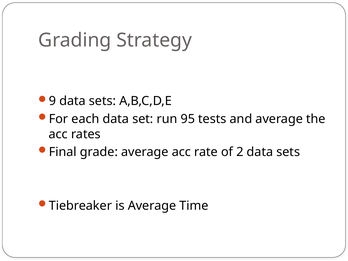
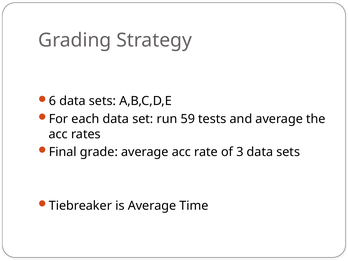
9: 9 -> 6 (52, 101)
95: 95 -> 59 (188, 119)
2: 2 -> 3 (240, 152)
